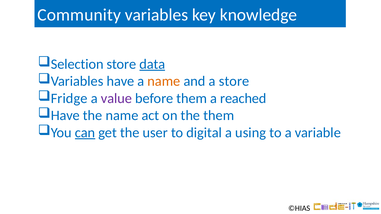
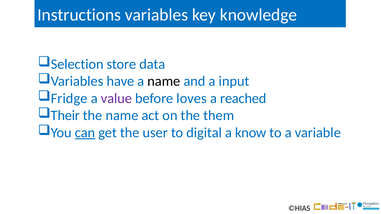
Community: Community -> Instructions (79, 15)
data underline: present -> none (152, 64)
name colour: orange -> black (164, 81)
a store: store -> input (234, 81)
before them: them -> loves (192, 99)
Have: Have -> Their (65, 116)
using: using -> know (251, 133)
